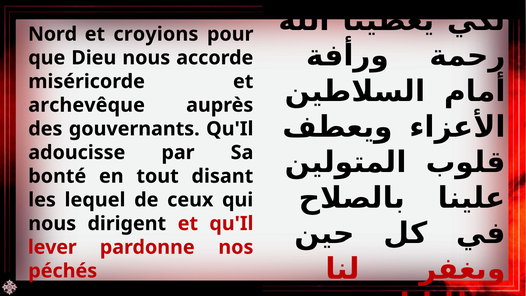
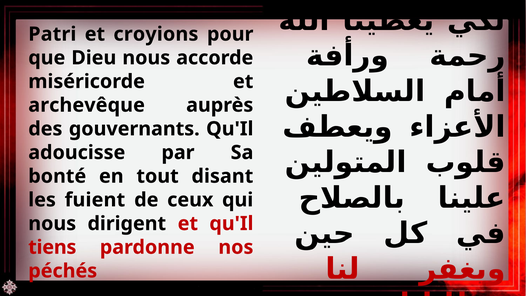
Nord: Nord -> Patri (52, 34)
lequel: lequel -> fuient (95, 200)
lever: lever -> tiens (52, 247)
